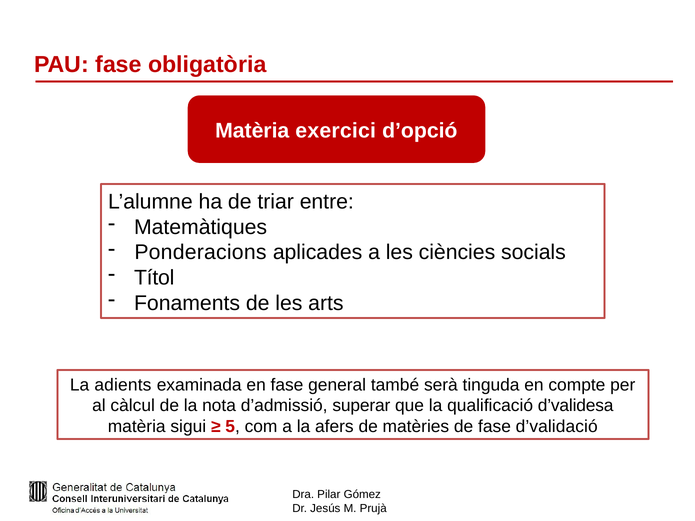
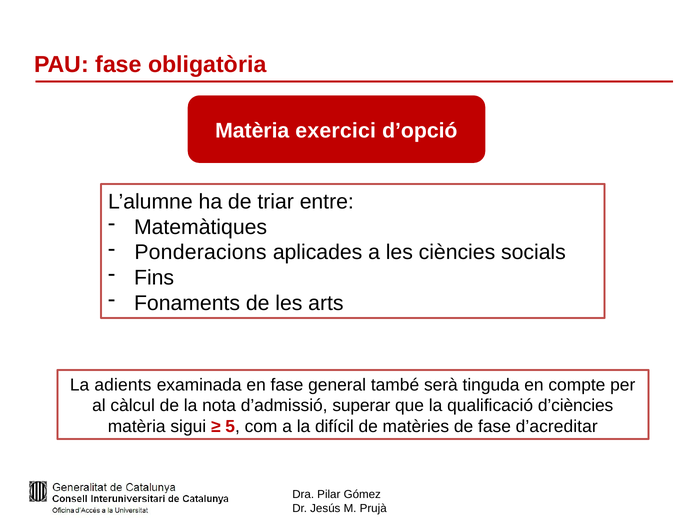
Títol: Títol -> Fins (154, 278)
d’validesa: d’validesa -> d’ciències (576, 406)
afers: afers -> difícil (334, 427)
d’validació: d’validació -> d’acreditar (557, 427)
